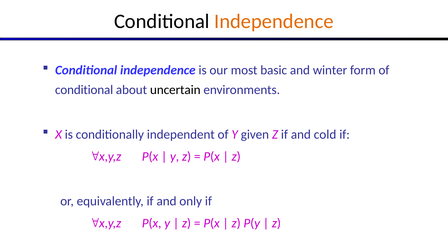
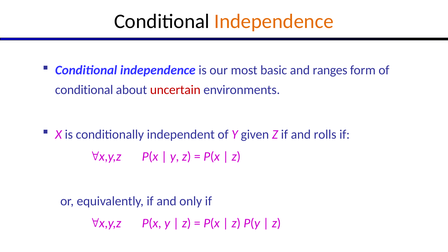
winter: winter -> ranges (330, 70)
uncertain colour: black -> red (175, 90)
cold: cold -> rolls (325, 134)
